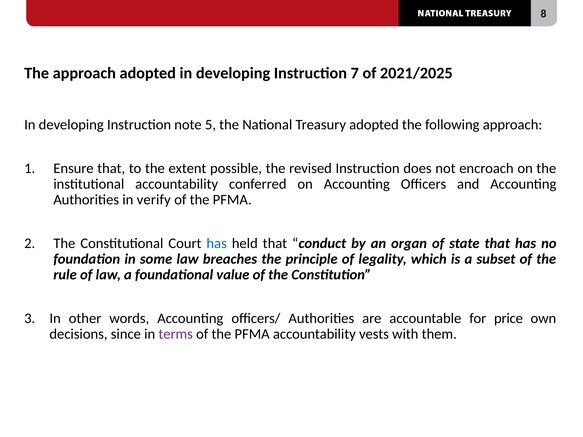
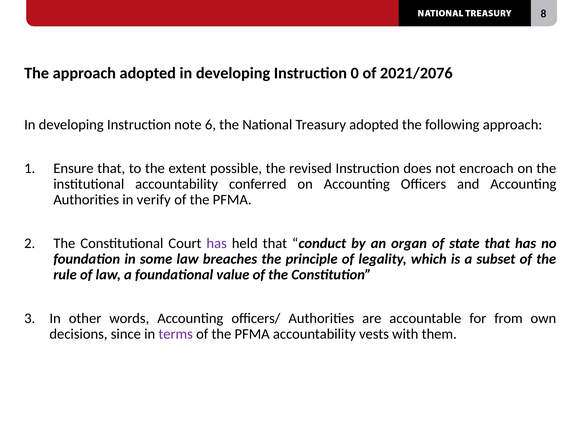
7: 7 -> 0 (355, 73)
2021/2025: 2021/2025 -> 2021/2076 (416, 73)
5: 5 -> 6 (210, 125)
has colour: blue -> purple (217, 243)
price: price -> from (508, 319)
